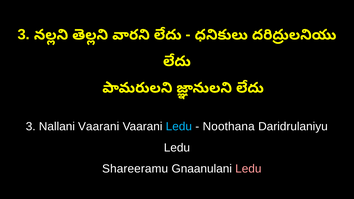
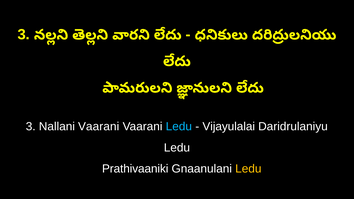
Noothana: Noothana -> Vijayulalai (229, 126)
Shareeramu: Shareeramu -> Prathivaaniki (135, 169)
Ledu colour: pink -> yellow (248, 169)
